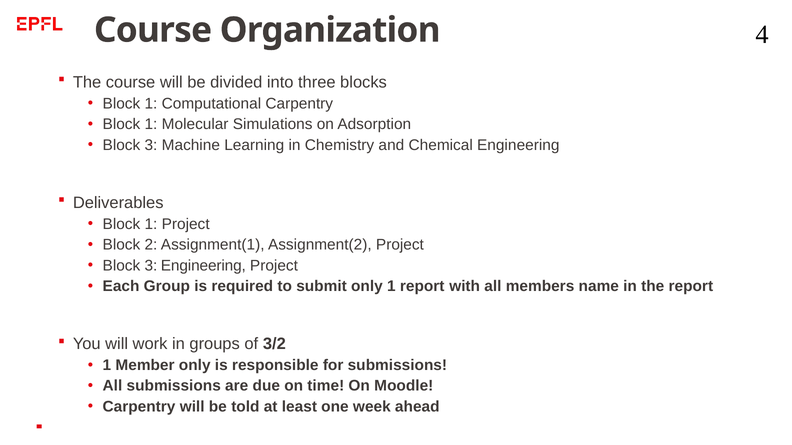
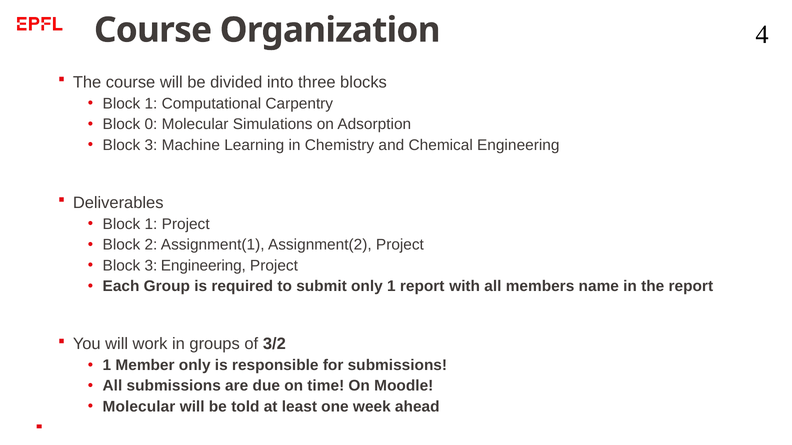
1: 1 -> 0 (151, 124)
Carpentry: Carpentry -> Molecular (139, 407)
